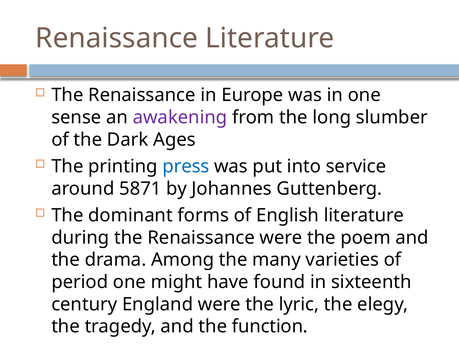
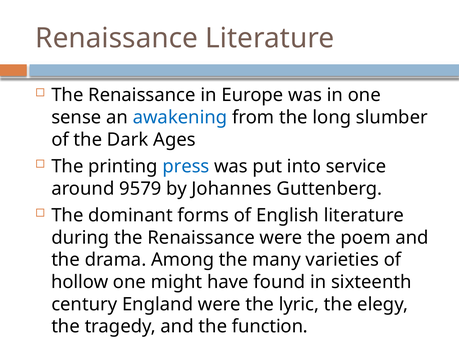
awakening colour: purple -> blue (180, 117)
5871: 5871 -> 9579 (140, 188)
period: period -> hollow (80, 281)
